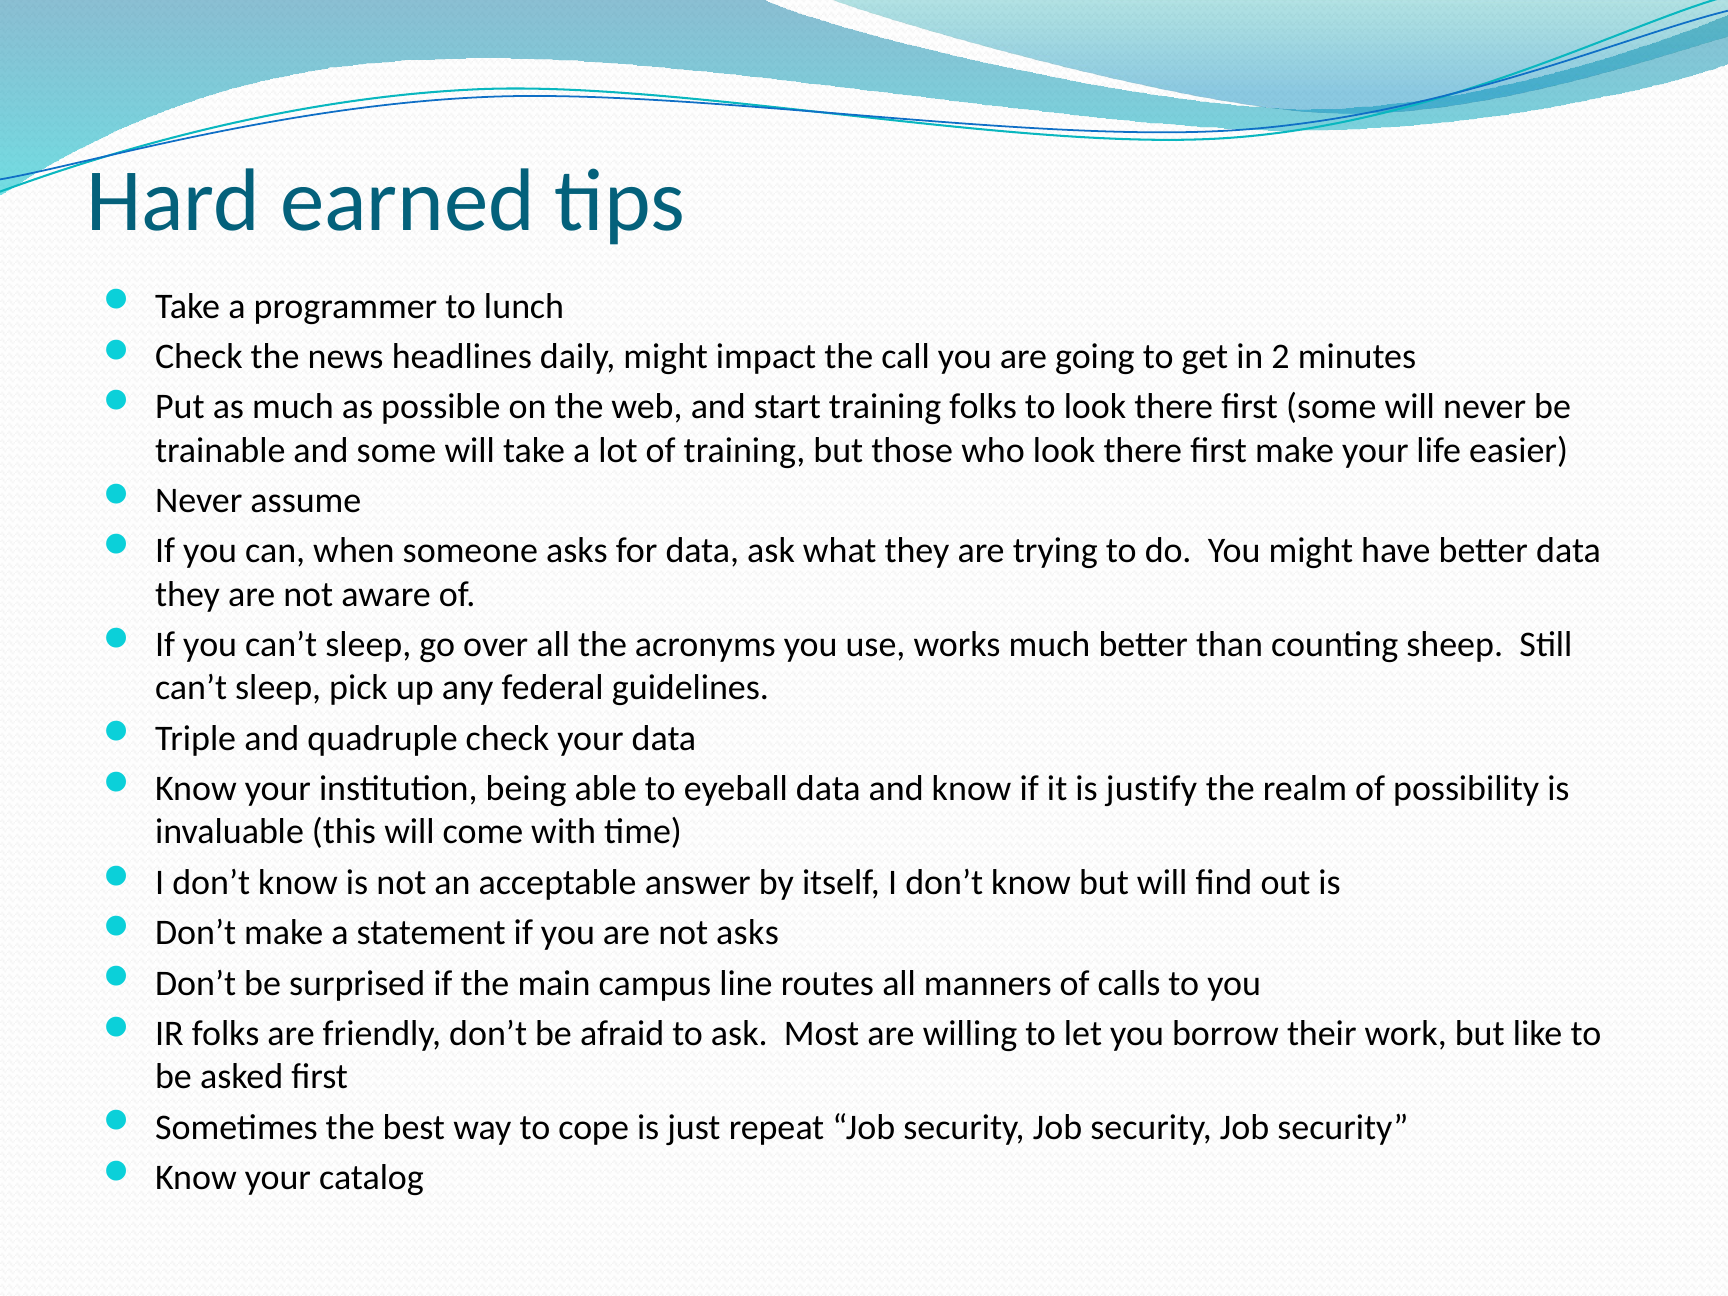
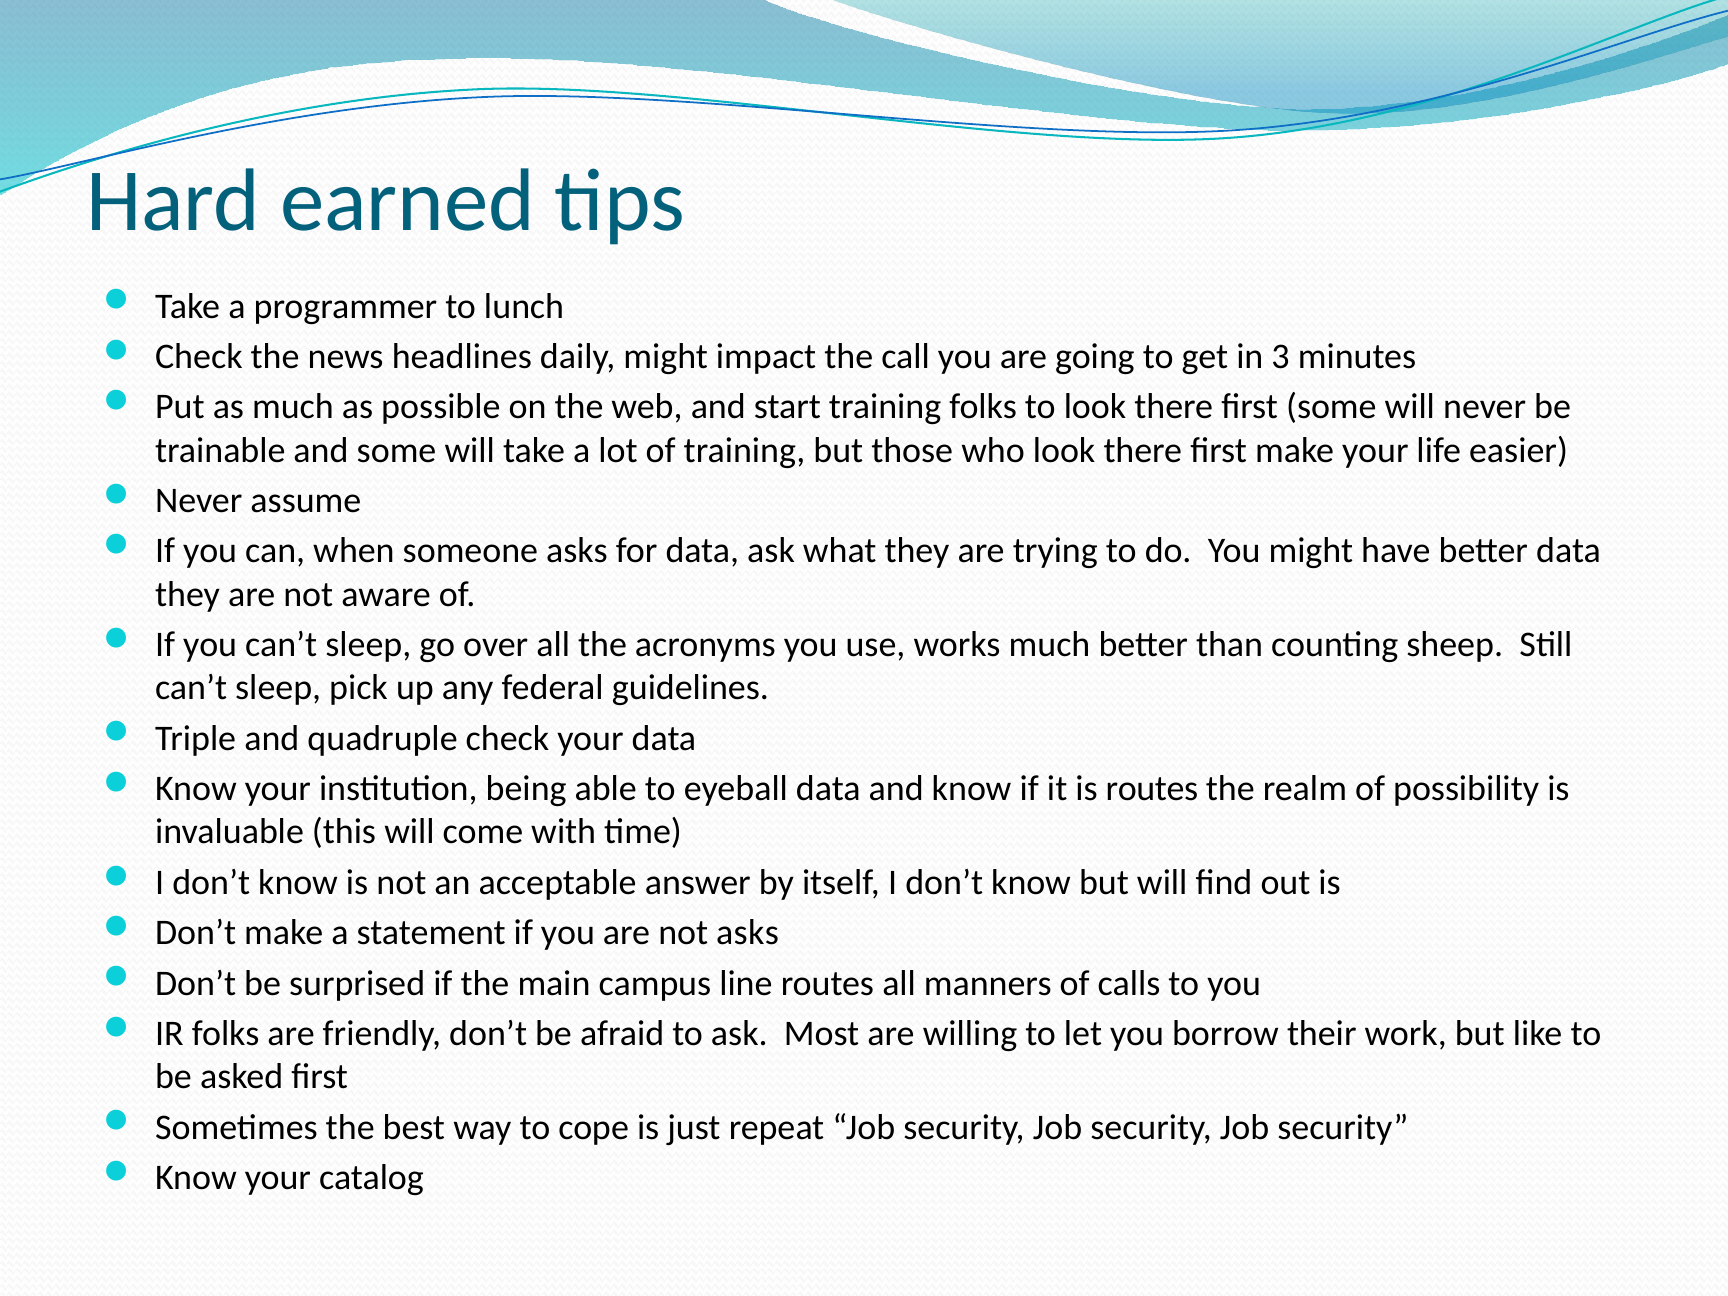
2: 2 -> 3 (1281, 357)
is justify: justify -> routes (1152, 789)
